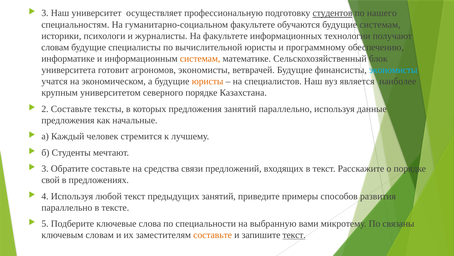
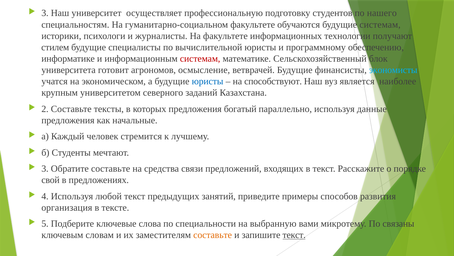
студентов underline: present -> none (333, 13)
словам: словам -> стилем (55, 47)
системам colour: orange -> red (200, 59)
агрономов экономисты: экономисты -> осмысление (204, 70)
юристы colour: orange -> blue (208, 81)
специалистов: специалистов -> способствуют (273, 81)
северного порядке: порядке -> заданий (201, 93)
предложения занятий: занятий -> богатый (240, 109)
параллельно: параллельно -> организация (67, 207)
